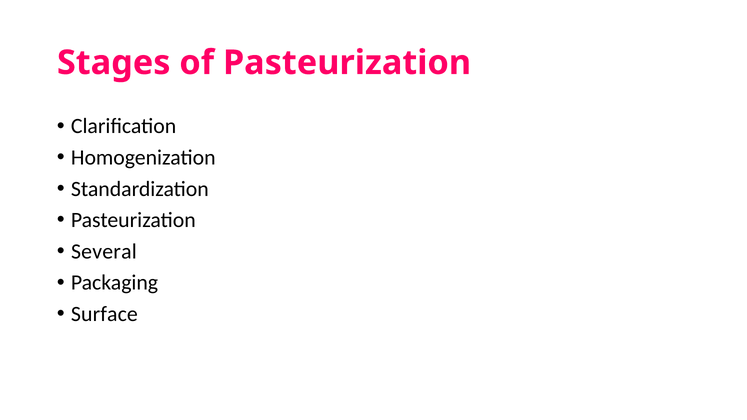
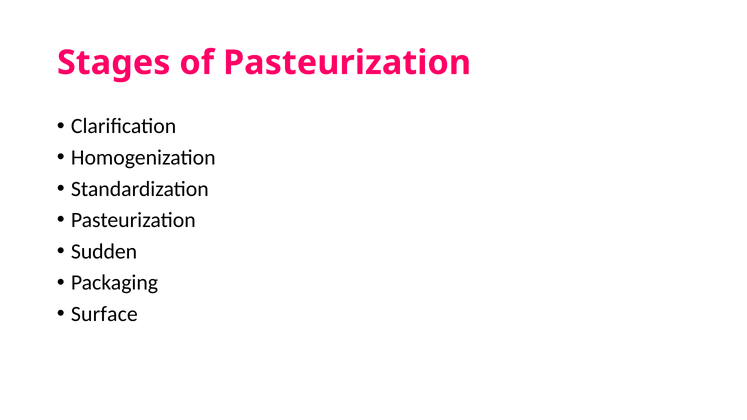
Several: Several -> Sudden (104, 252)
